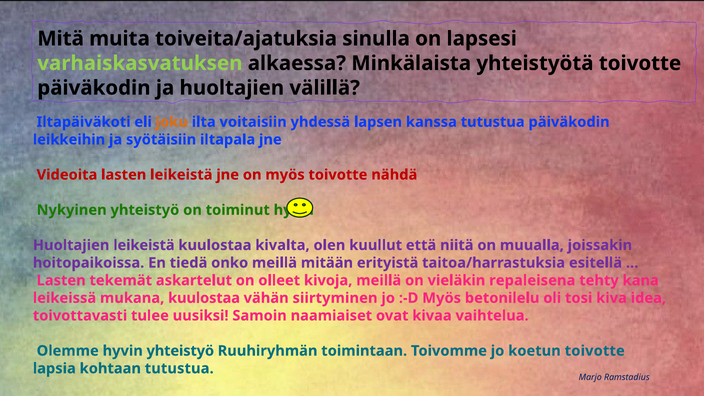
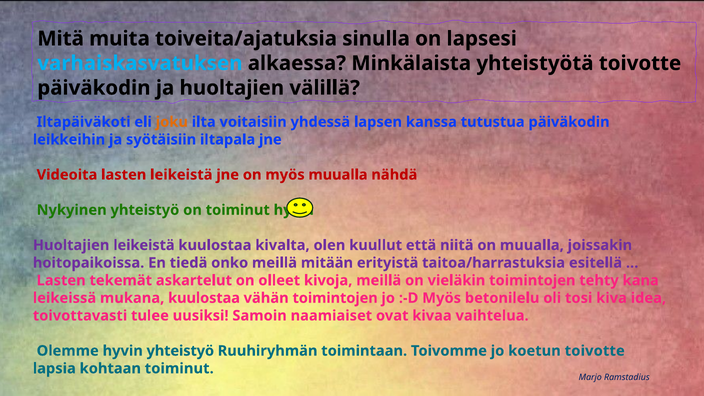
varhaiskasvatuksen colour: light green -> light blue (140, 63)
myös toivotte: toivotte -> muualla (338, 175)
vieläkin repaleisena: repaleisena -> toimintojen (532, 280)
vähän siirtyminen: siirtyminen -> toimintojen (335, 298)
kohtaan tutustua: tutustua -> toiminut (179, 368)
